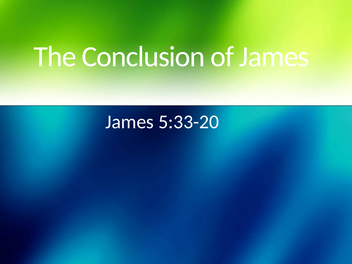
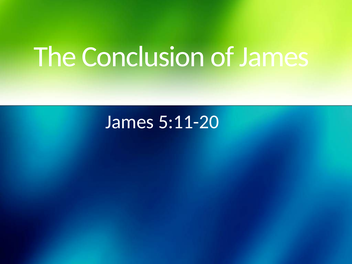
5:33-20: 5:33-20 -> 5:11-20 (189, 122)
